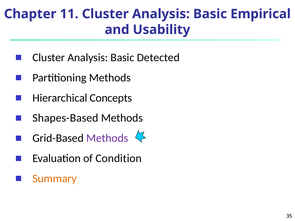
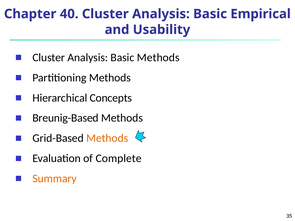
11: 11 -> 40 (69, 14)
Basic Detected: Detected -> Methods (158, 58)
Shapes-Based: Shapes-Based -> Breunig-Based (66, 118)
Methods colour: purple -> orange (107, 138)
Condition: Condition -> Complete (119, 159)
